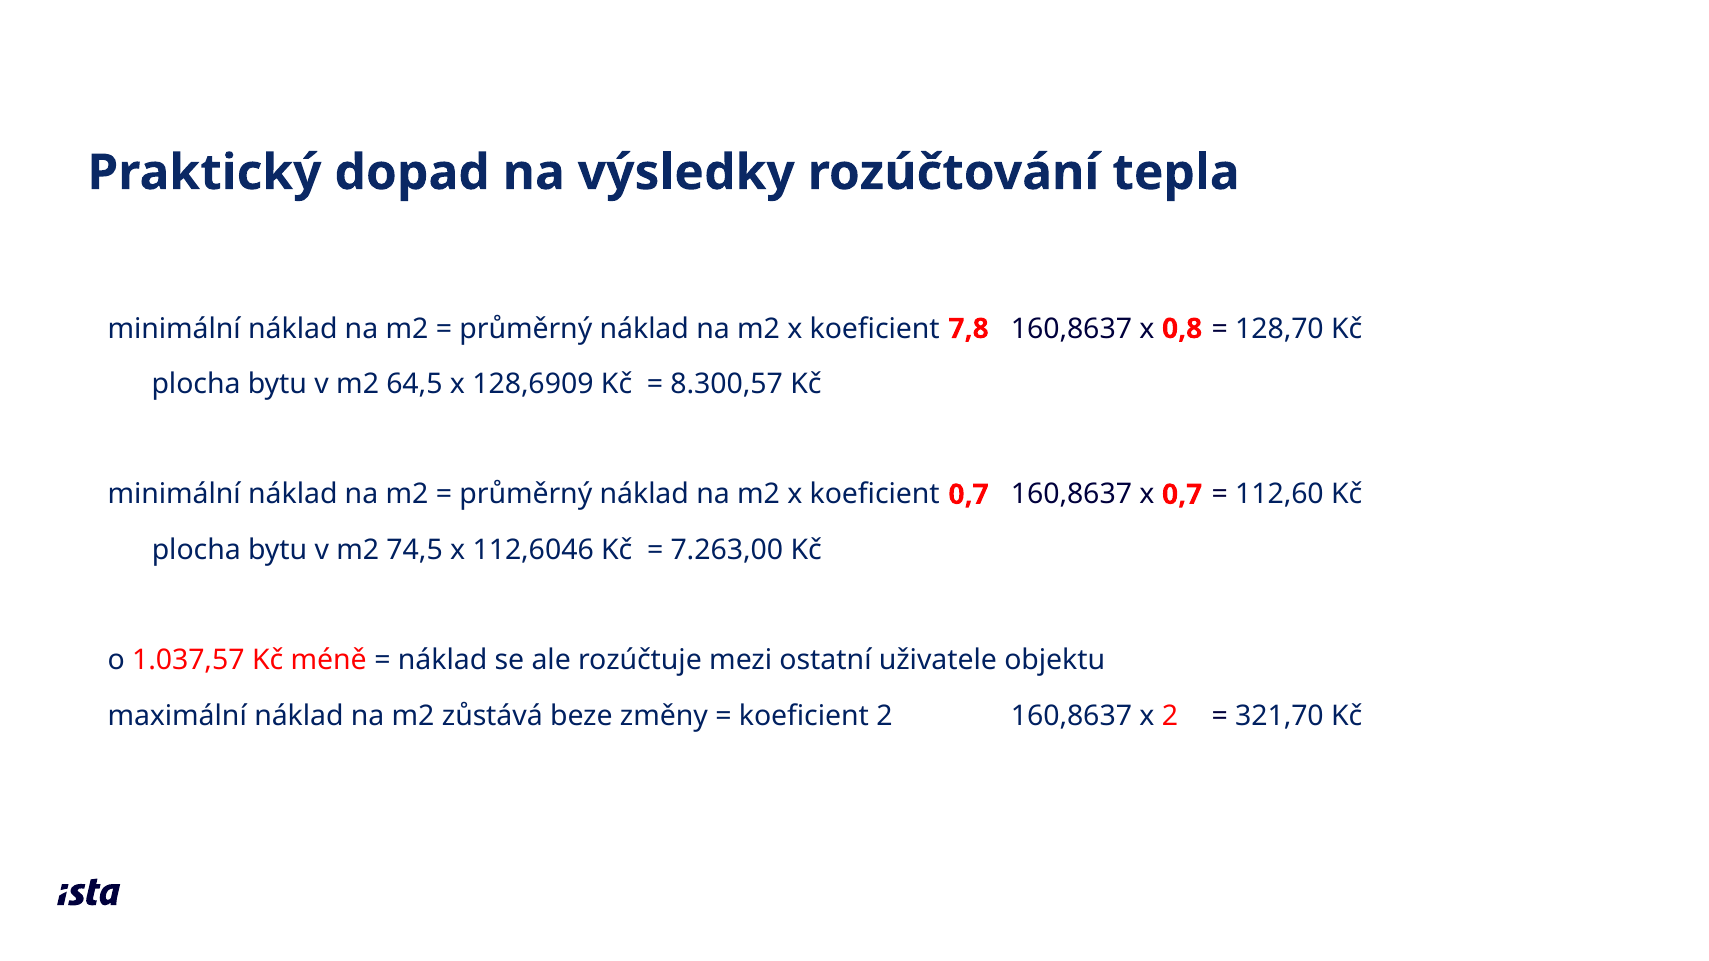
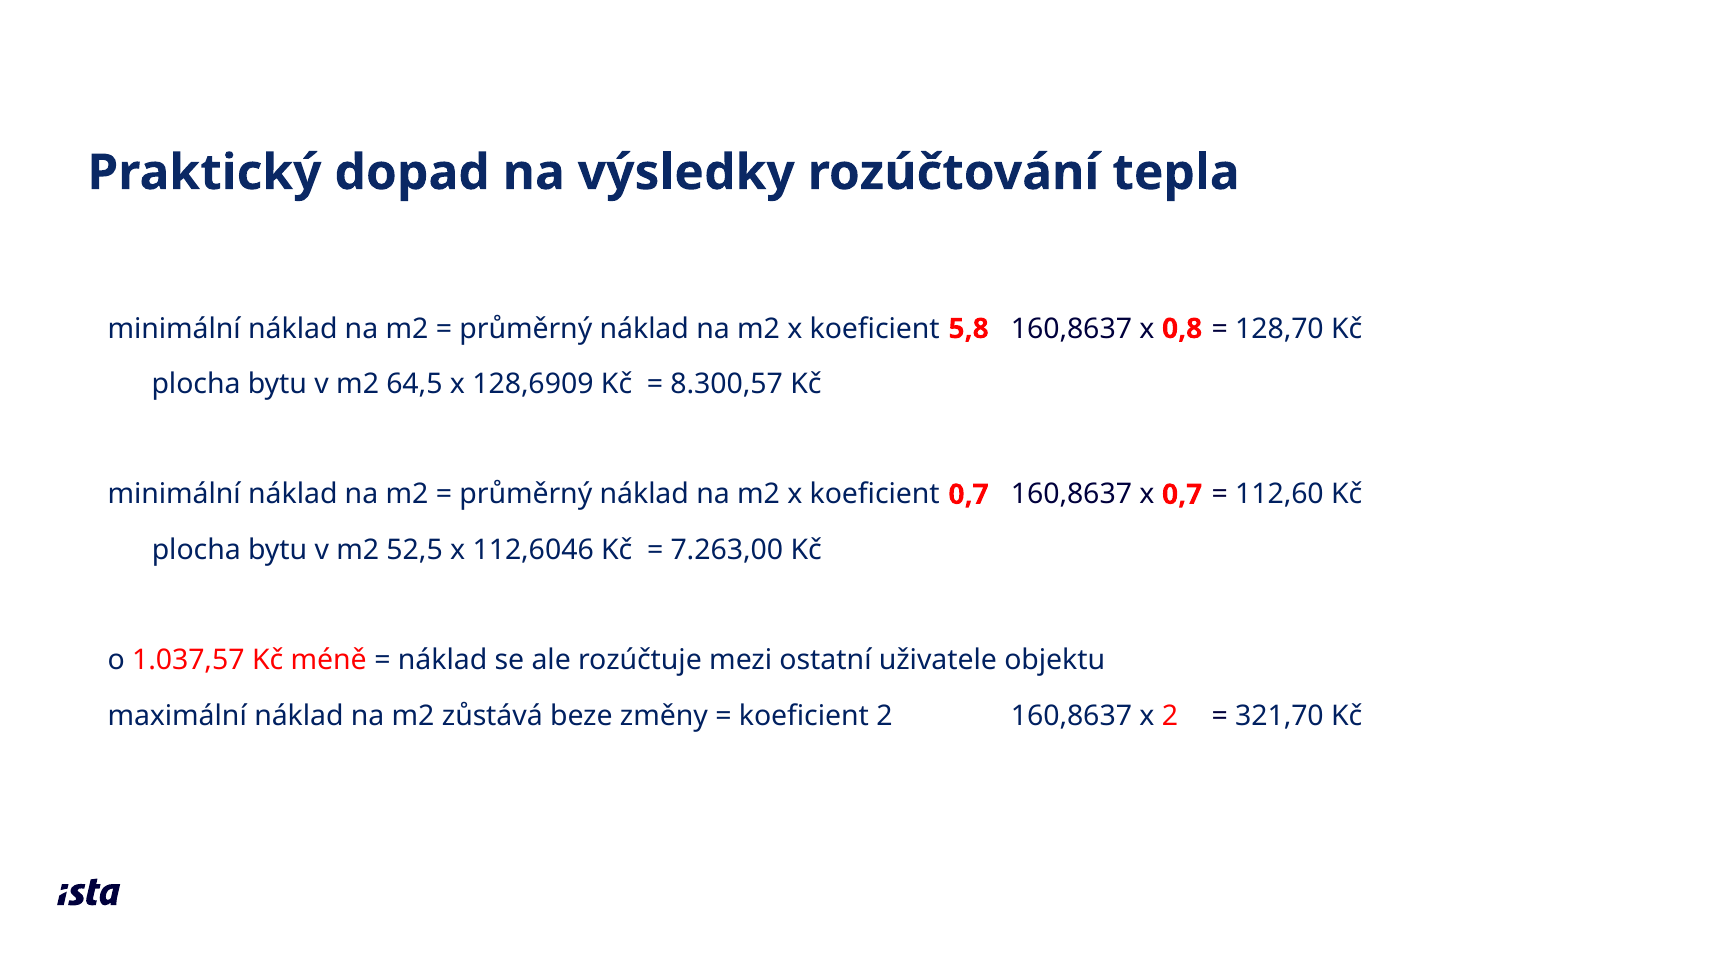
7,8: 7,8 -> 5,8 (969, 329)
74,5: 74,5 -> 52,5 (415, 550)
